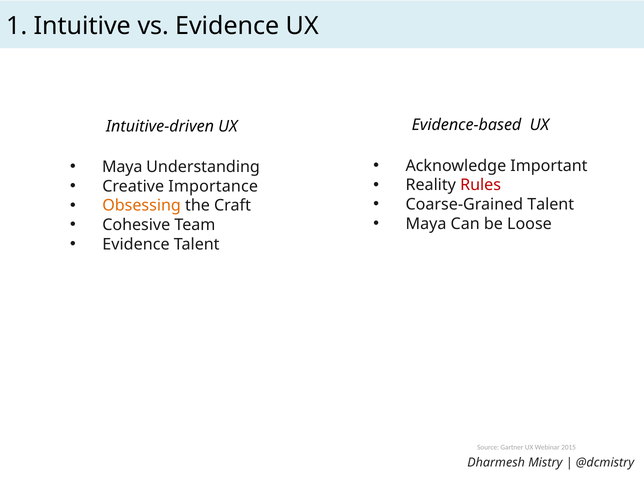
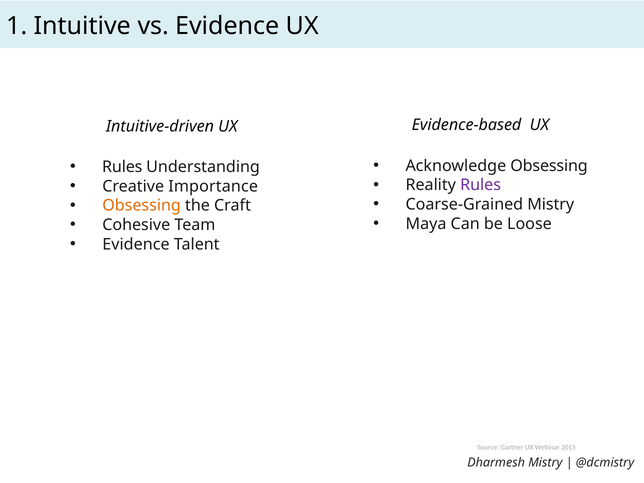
Acknowledge Important: Important -> Obsessing (549, 166)
Maya: Maya -> Rules (122, 167)
Rules colour: red -> purple (481, 185)
Coarse-Grained Talent: Talent -> Mistry (551, 204)
